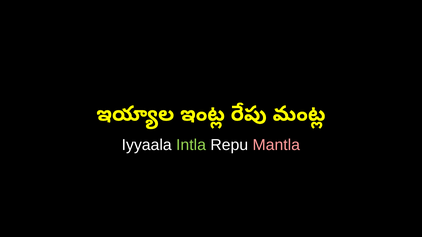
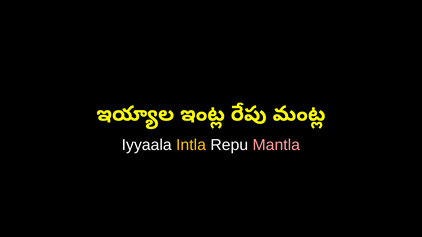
Intla colour: light green -> yellow (191, 145)
